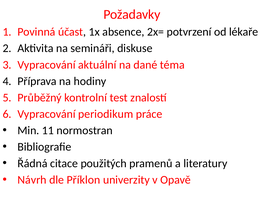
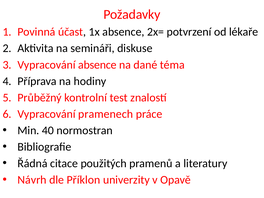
Vypracování aktuální: aktuální -> absence (97, 65)
periodikum: periodikum -> pramenech (106, 114)
11: 11 -> 40 (48, 130)
